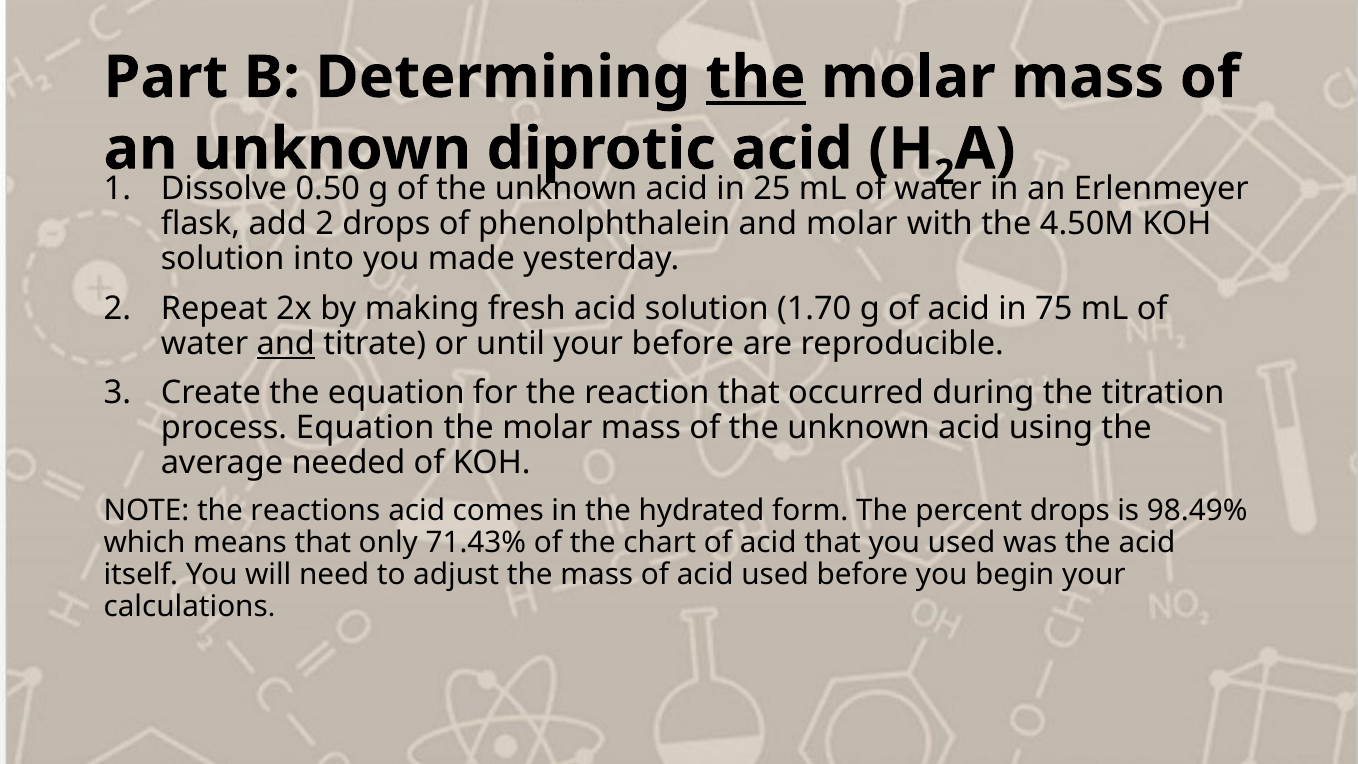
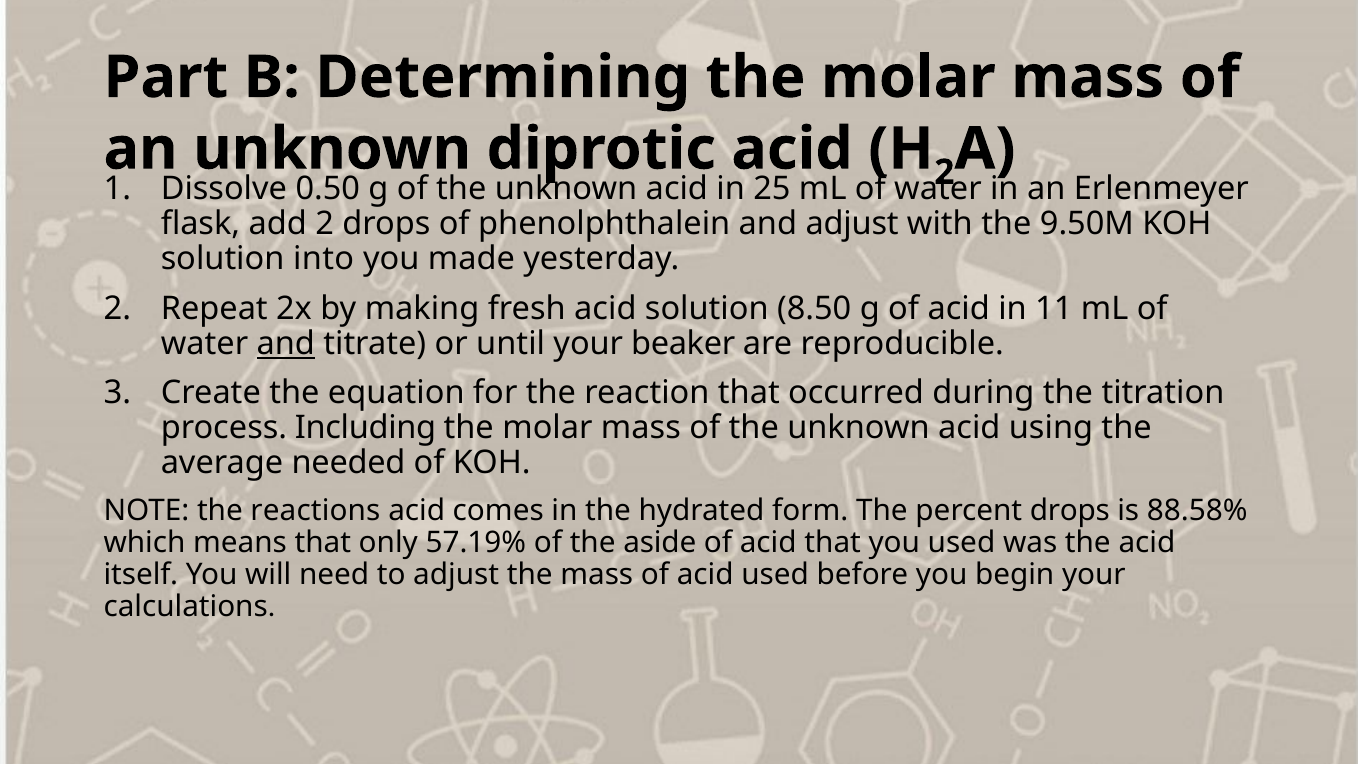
the underline: present -> none (756, 77)
and molar: molar -> adjust (852, 224)
4.50M: 4.50M -> 9.50M (1087, 224)
1.70: 1.70 -> 8.50 (814, 308)
75: 75 -> 11 (1054, 308)
your before: before -> beaker (683, 344)
process Equation: Equation -> Including (366, 428)
98.49%: 98.49% -> 88.58% (1197, 511)
71.43%: 71.43% -> 57.19% (476, 543)
chart: chart -> aside (660, 543)
